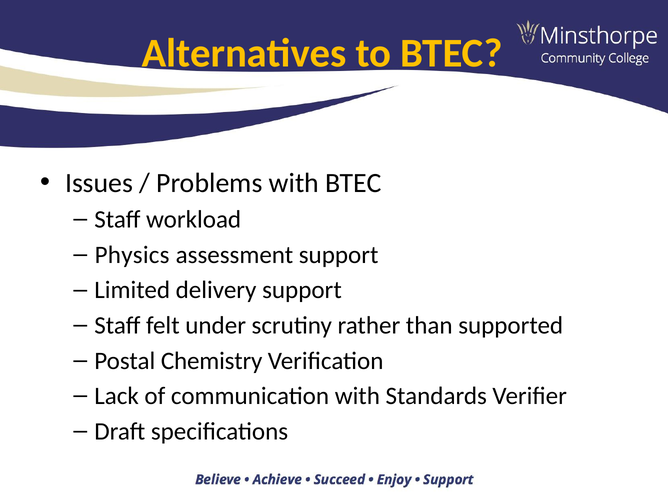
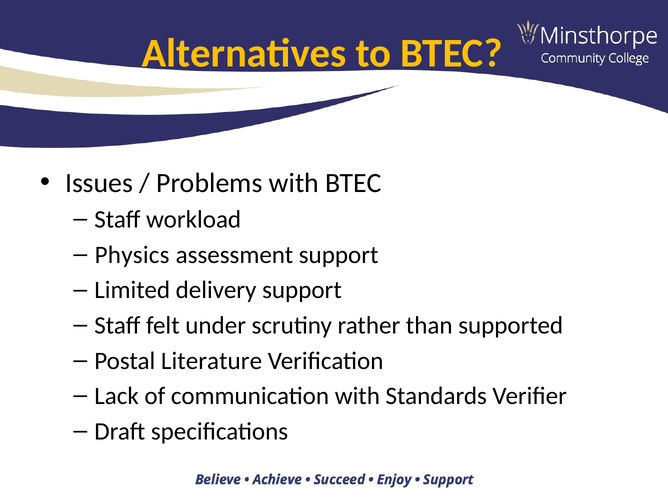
Chemistry: Chemistry -> Literature (212, 361)
